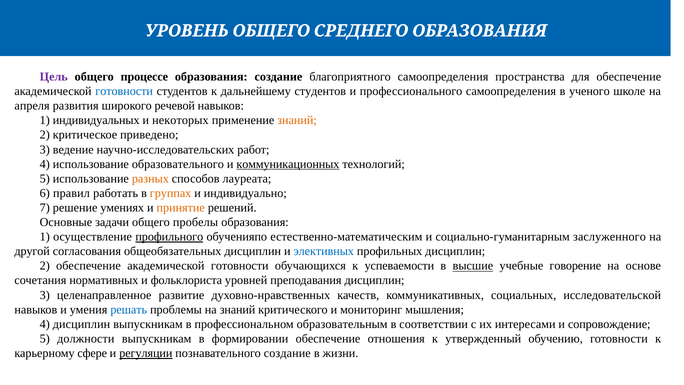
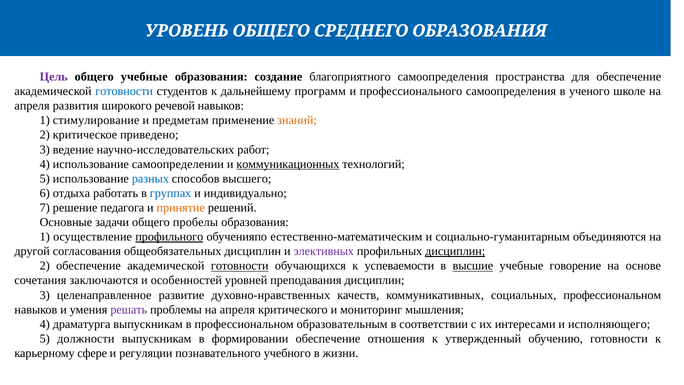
общего процессе: процессе -> учебные (144, 77)
дальнейшему студентов: студентов -> программ (320, 91)
индивидуальных: индивидуальных -> стимулирование (96, 120)
некоторых: некоторых -> предметам (180, 120)
образовательного: образовательного -> самоопределении (178, 164)
разных colour: orange -> blue (150, 179)
лауреата: лауреата -> высшего (247, 179)
правил: правил -> отдыха (71, 193)
группах colour: orange -> blue (171, 193)
умениях: умениях -> педагога (122, 208)
заслуженного: заслуженного -> объединяются (610, 237)
элективных colour: blue -> purple (324, 251)
дисциплин underline: none -> present (455, 251)
готовности underline: none -> present (240, 266)
нормативных: нормативных -> заключаются (104, 280)
фольклориста: фольклориста -> особенностей (186, 280)
социальных исследовательской: исследовательской -> профессиональном (612, 295)
решать colour: blue -> purple (129, 309)
проблемы на знаний: знаний -> апреля (237, 309)
4 дисциплин: дисциплин -> драматурга (82, 324)
сопровождение: сопровождение -> исполняющего (609, 324)
регуляции underline: present -> none (146, 353)
познавательного создание: создание -> учебного (287, 353)
